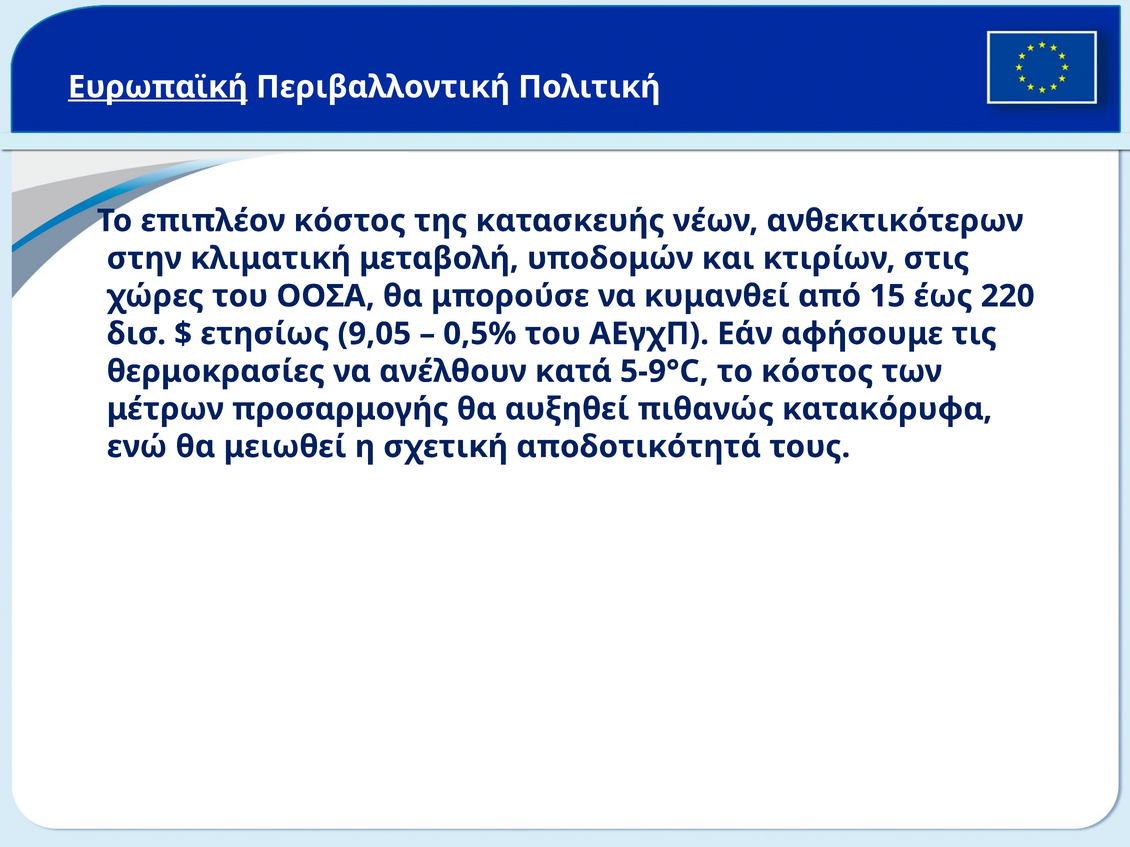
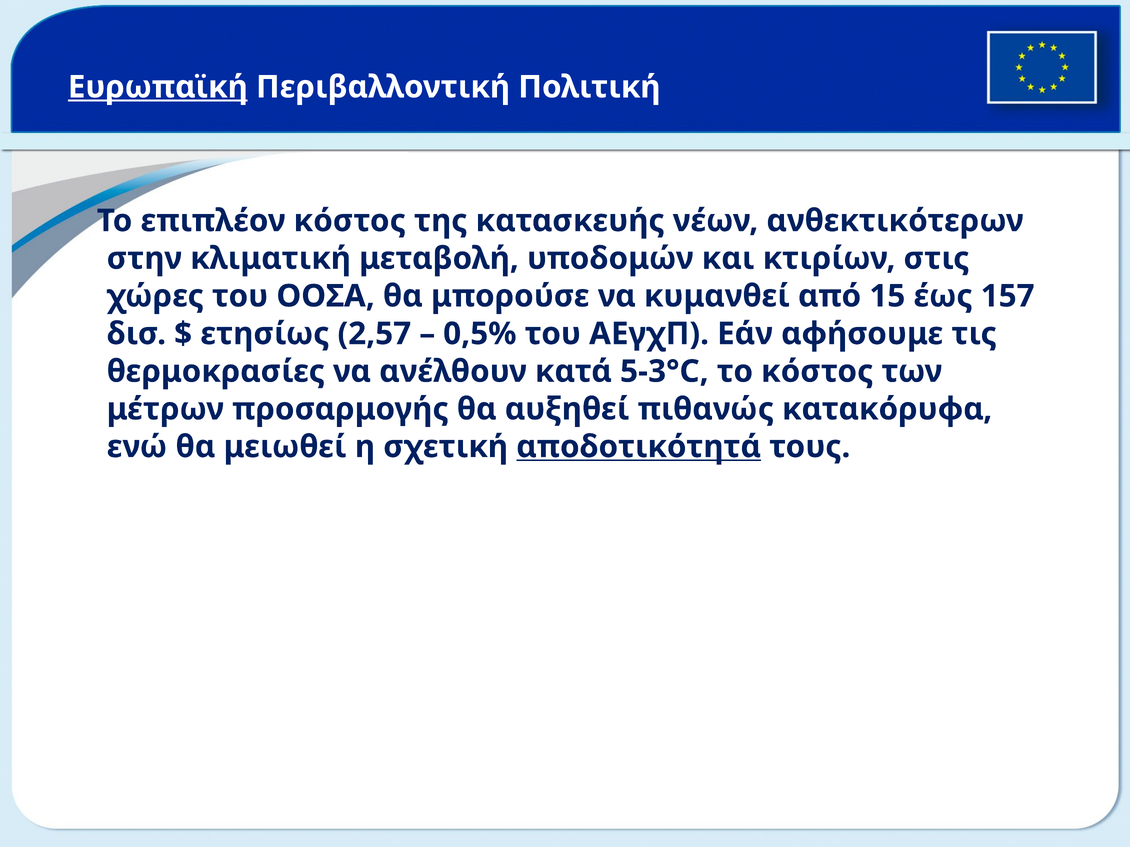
220: 220 -> 157 (1008, 296)
9,05: 9,05 -> 2,57 (374, 334)
5-9°C: 5-9°C -> 5-3°C (664, 372)
αποδοτικότητά underline: none -> present (639, 447)
